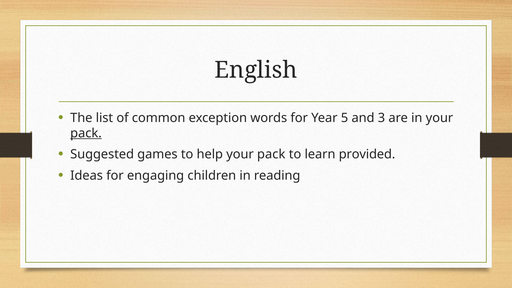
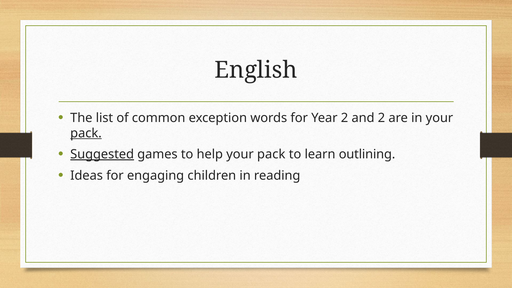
Year 5: 5 -> 2 (345, 118)
and 3: 3 -> 2 (381, 118)
Suggested underline: none -> present (102, 154)
provided: provided -> outlining (367, 154)
